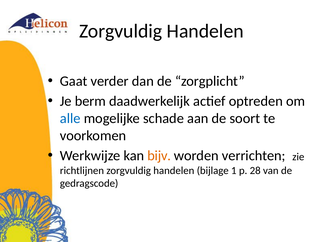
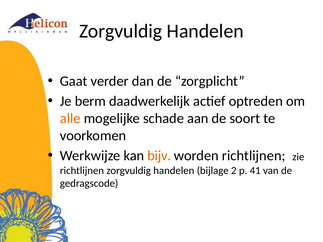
alle colour: blue -> orange (70, 119)
worden verrichten: verrichten -> richtlijnen (254, 156)
1: 1 -> 2 (234, 171)
28: 28 -> 41 (255, 171)
